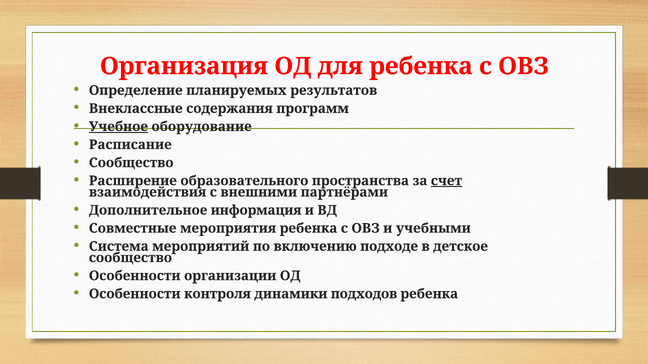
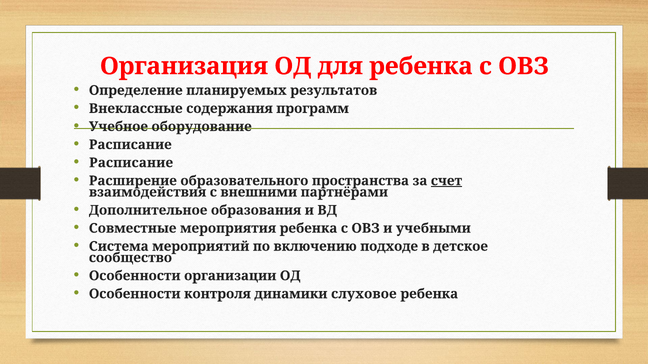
Учебное underline: present -> none (118, 127)
Сообщество: Сообщество -> Расписание (131, 163)
информация: информация -> образования (256, 210)
подходов: подходов -> слуховое (364, 294)
